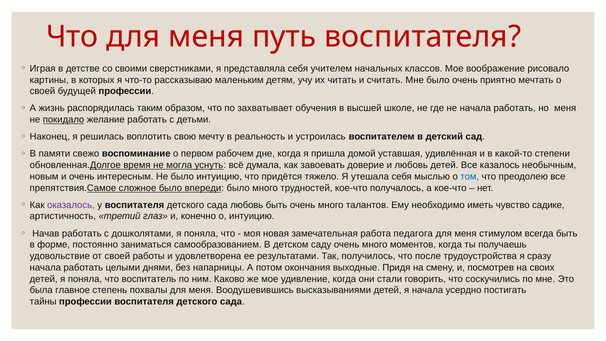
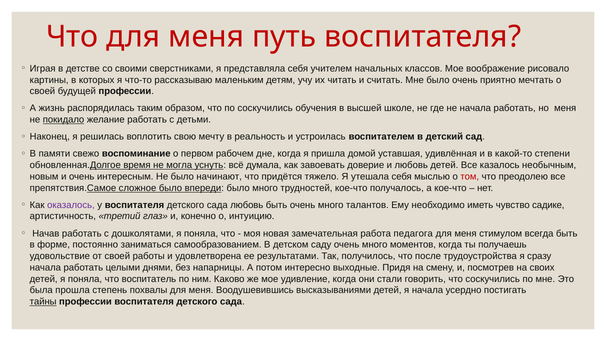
по захватывает: захватывает -> соскучились (265, 108)
было интуицию: интуицию -> начинают (219, 177)
том colour: blue -> red (470, 177)
окончания: окончания -> интересно (308, 267)
главное: главное -> прошла (73, 290)
тайны underline: none -> present (43, 302)
